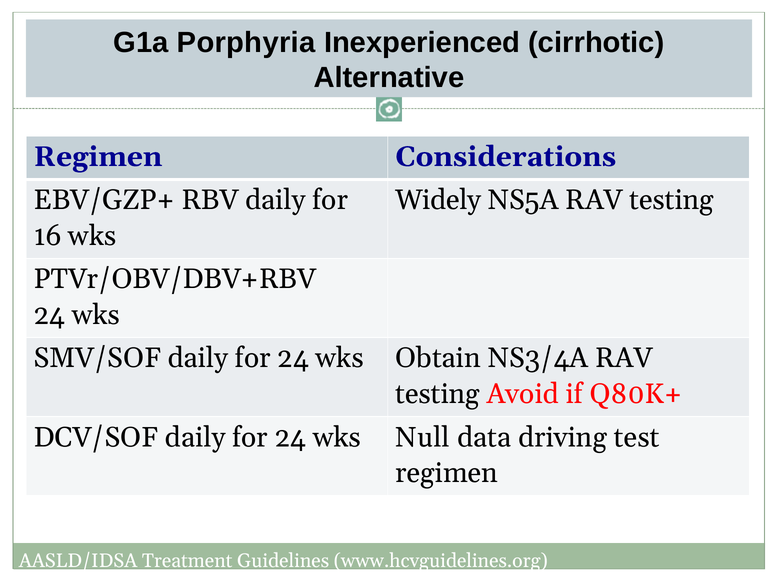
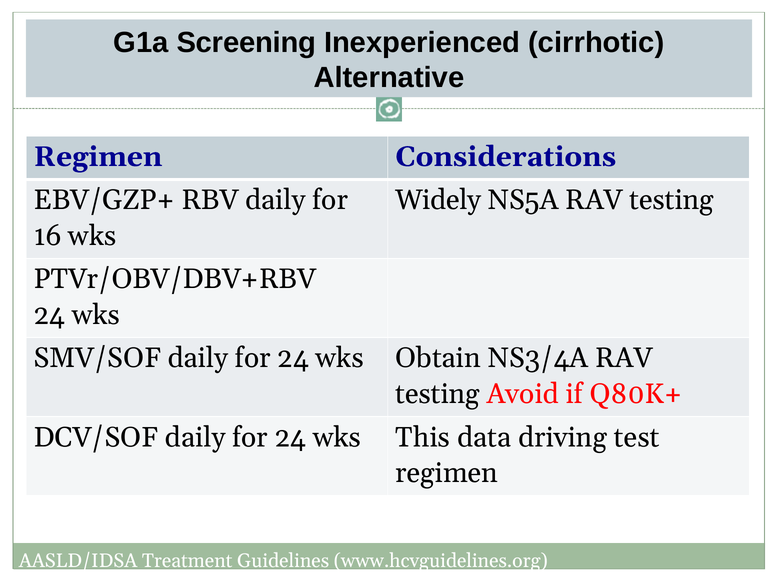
Porphyria: Porphyria -> Screening (246, 43)
Null: Null -> This (423, 438)
